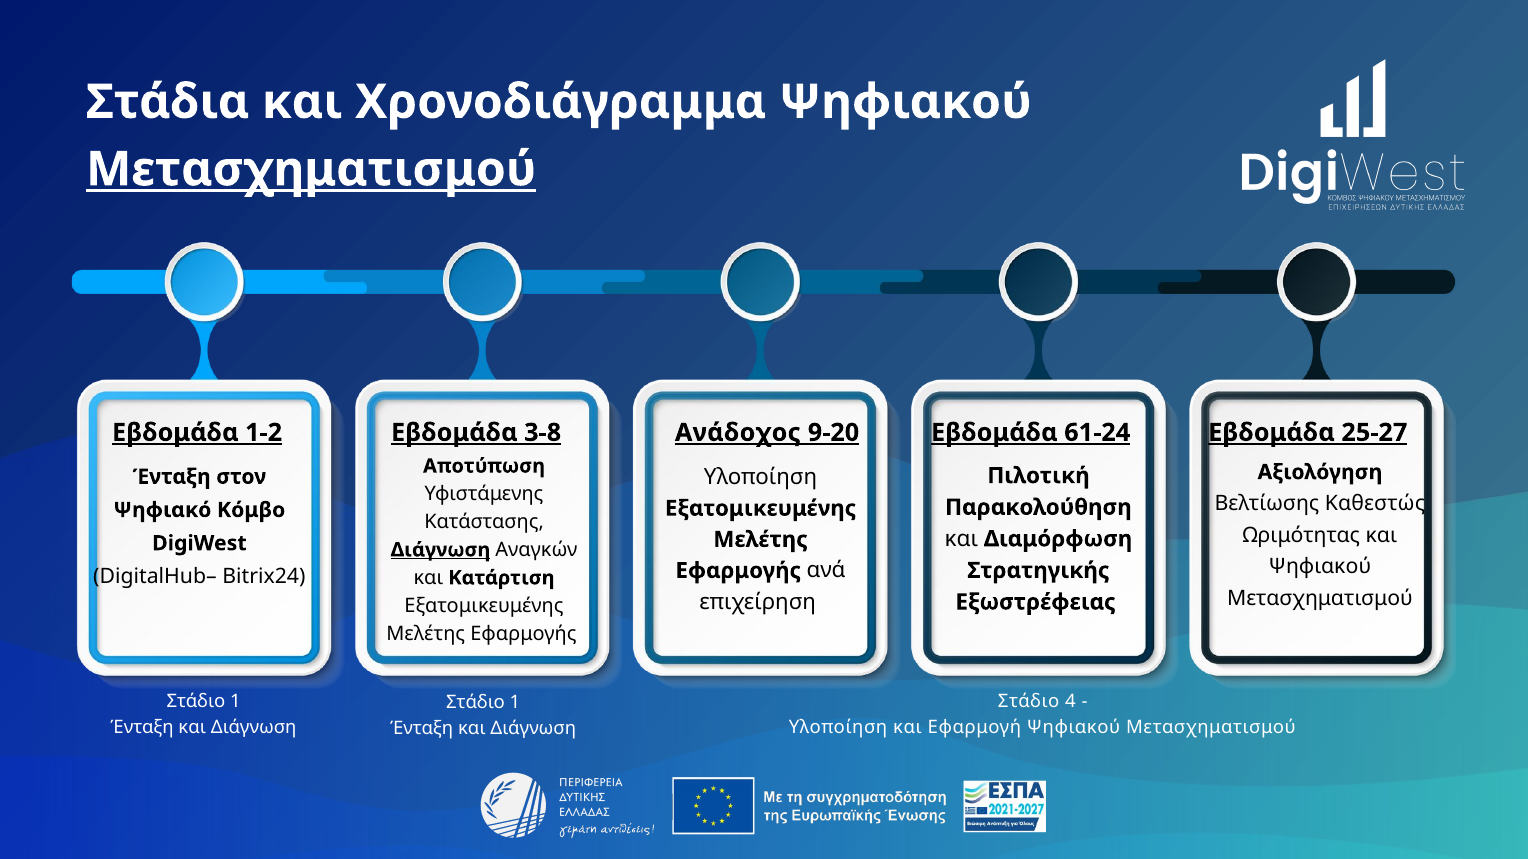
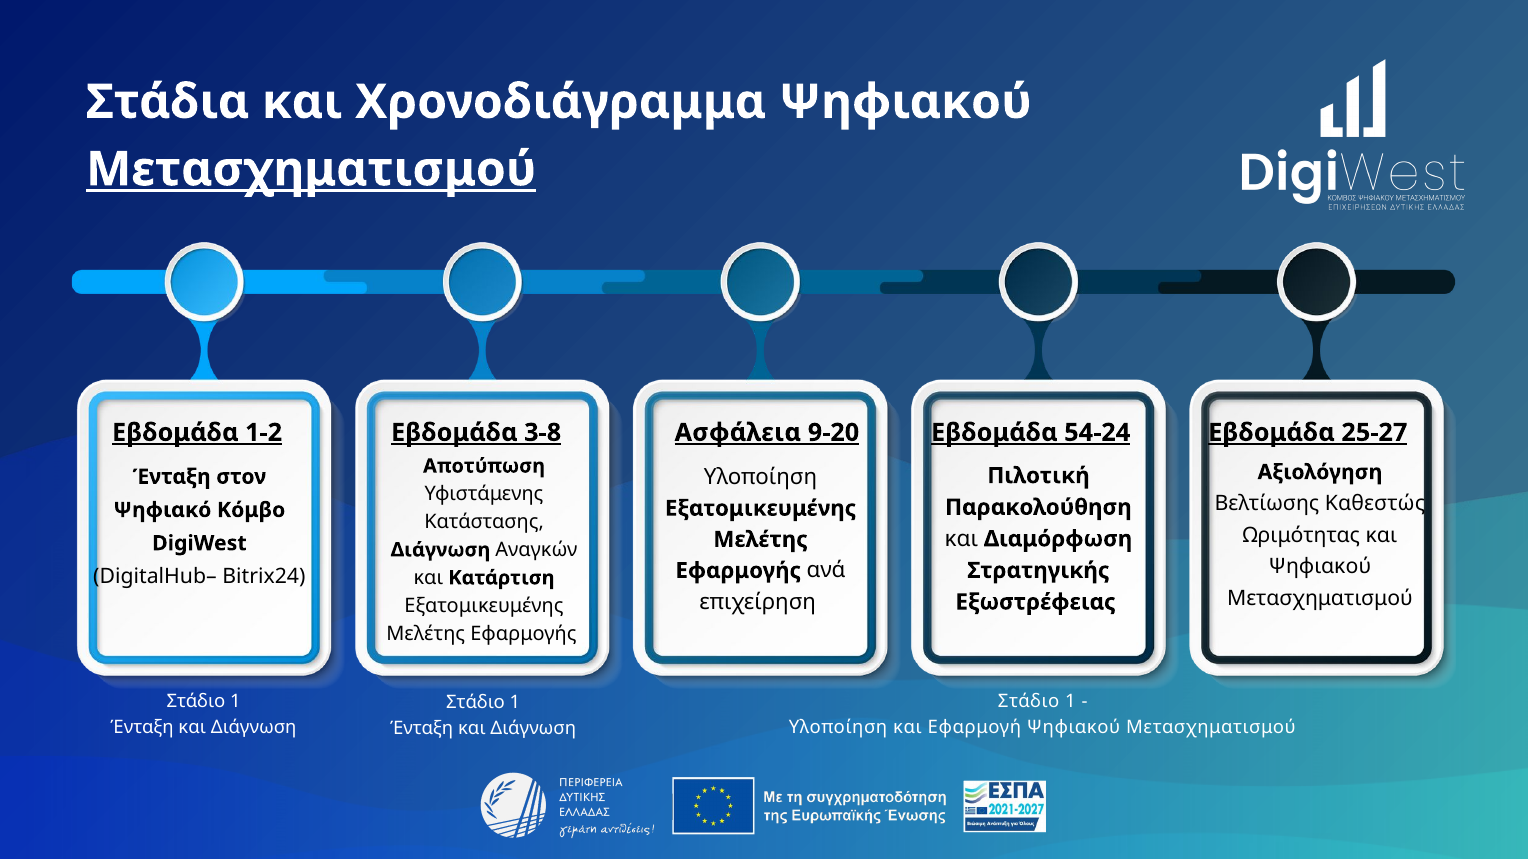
Ανάδοχος: Ανάδοχος -> Ασφάλεια (738, 433)
61-24: 61-24 -> 54-24 (1097, 433)
Διάγνωση underline: present -> none (441, 550)
4: 4 -> 1 (1070, 702)
